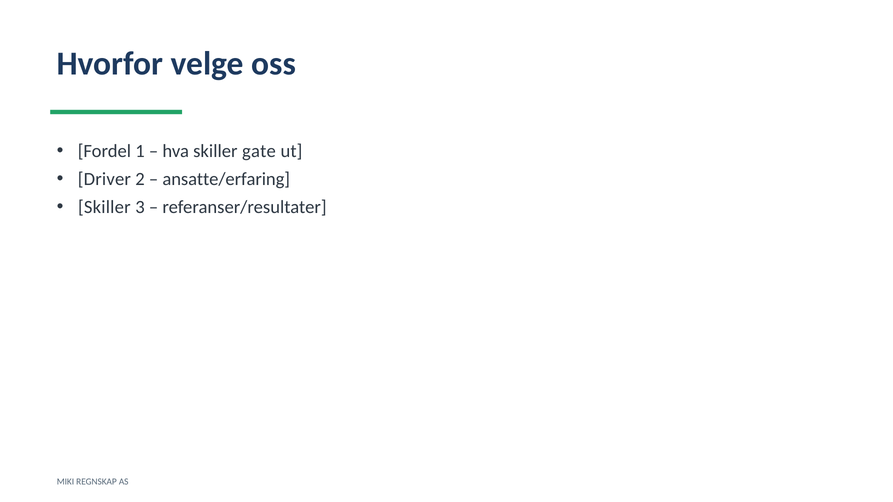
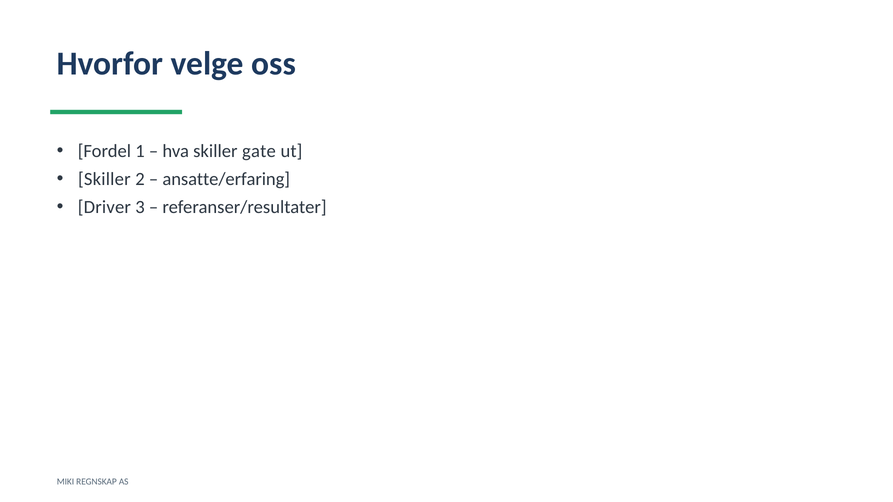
Driver: Driver -> Skiller (104, 179)
Skiller: Skiller -> Driver (104, 207)
